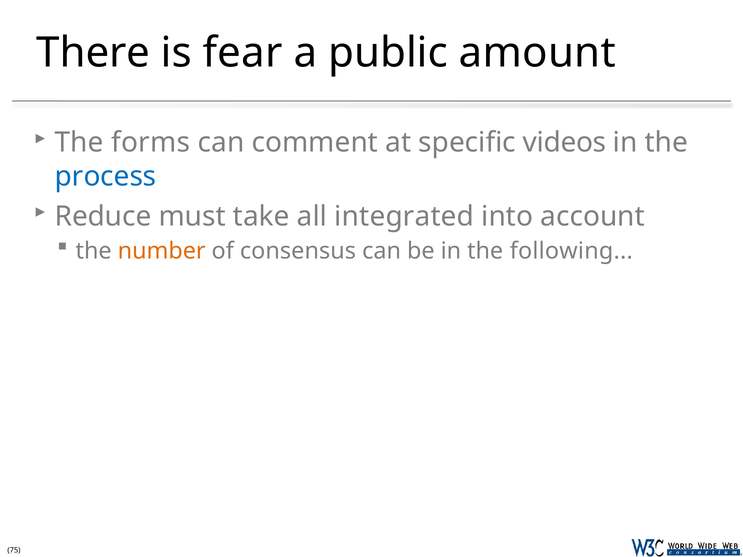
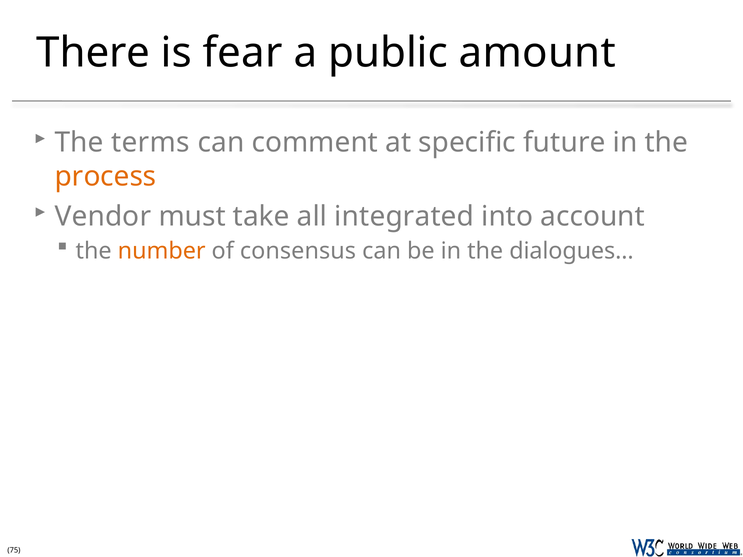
forms: forms -> terms (151, 143)
videos: videos -> future (564, 143)
process colour: blue -> orange (106, 176)
Reduce: Reduce -> Vendor (103, 216)
following: following -> dialogues (571, 251)
